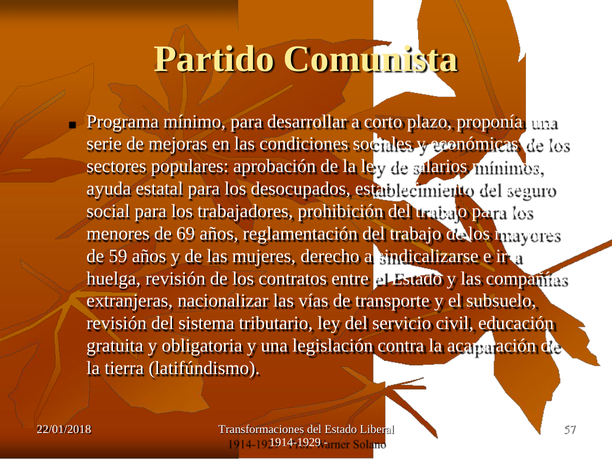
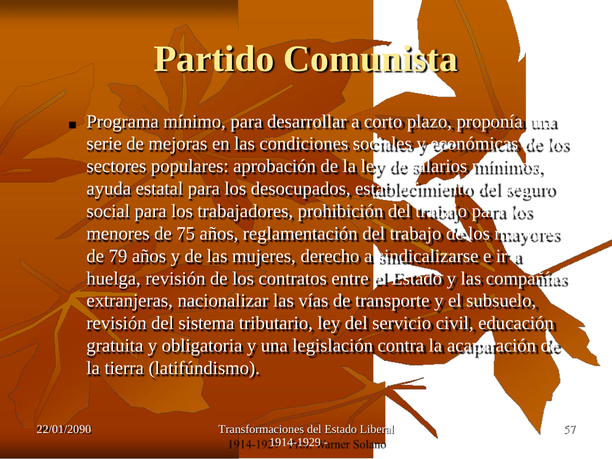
69: 69 -> 75 (186, 233)
59: 59 -> 79 (118, 256)
22/01/2018: 22/01/2018 -> 22/01/2090 (64, 429)
